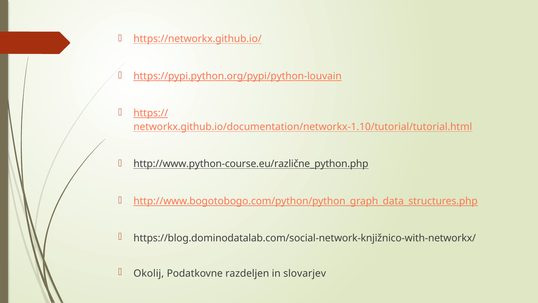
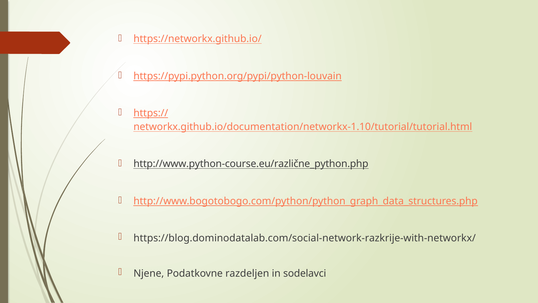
https://blog.dominodatalab.com/social-network-knjižnico-with-networkx/: https://blog.dominodatalab.com/social-network-knjižnico-with-networkx/ -> https://blog.dominodatalab.com/social-network-razkrije-with-networkx/ (305, 238)
Okolij: Okolij -> Njene (149, 273)
slovarjev: slovarjev -> sodelavci (305, 273)
